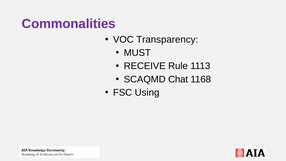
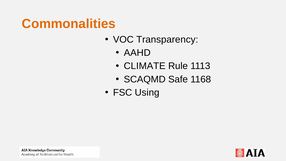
Commonalities colour: purple -> orange (69, 24)
MUST: MUST -> AAHD (137, 53)
RECEIVE: RECEIVE -> CLIMATE (145, 66)
Chat: Chat -> Safe (178, 79)
